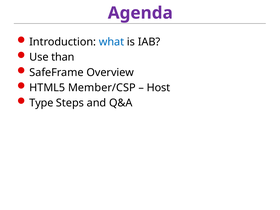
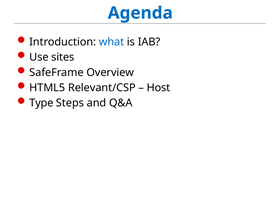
Agenda colour: purple -> blue (140, 13)
than: than -> sites (63, 57)
Member/CSP: Member/CSP -> Relevant/CSP (102, 88)
